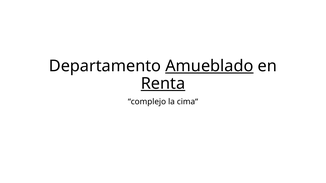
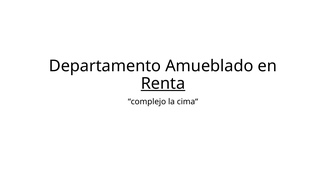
Amueblado underline: present -> none (209, 66)
